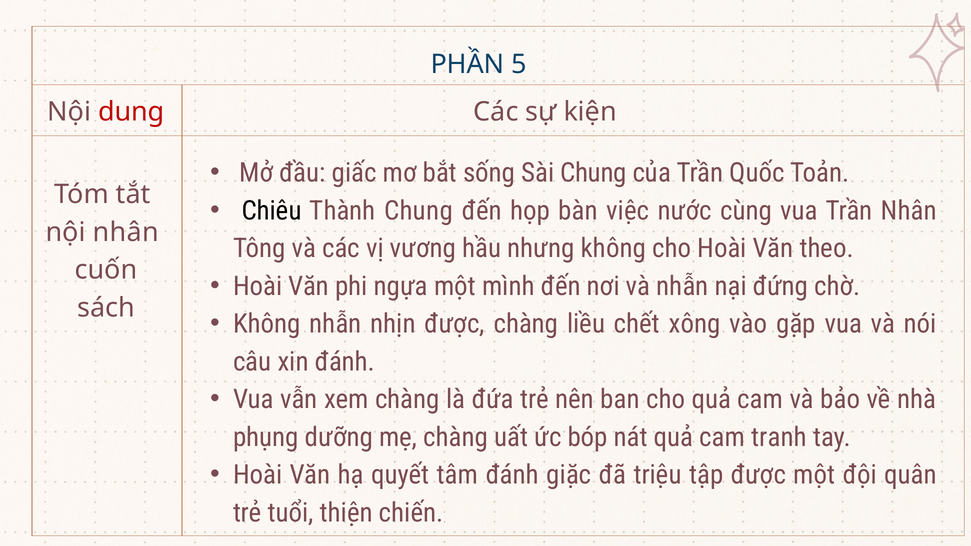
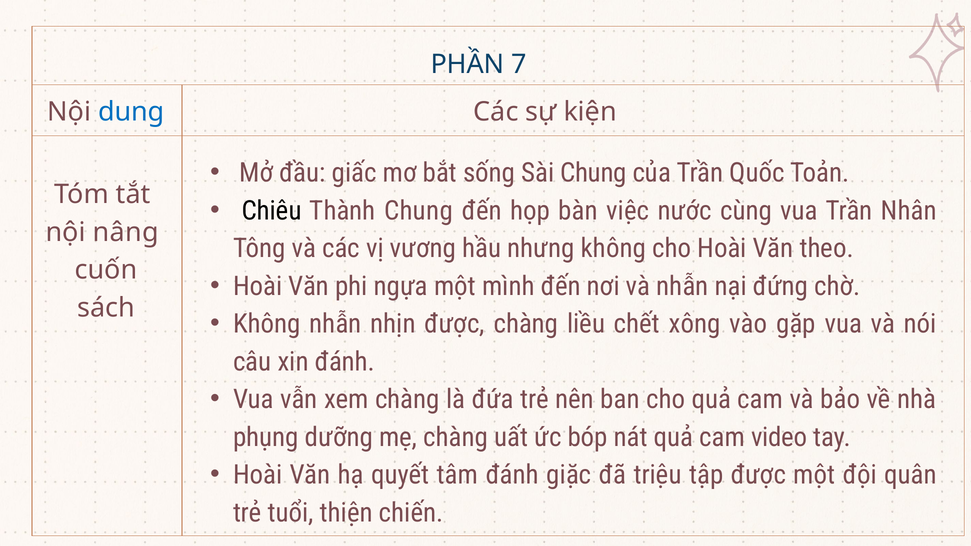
5: 5 -> 7 (519, 64)
dung colour: red -> blue (131, 112)
nhân: nhân -> nâng (126, 232)
tranh: tranh -> video (779, 437)
